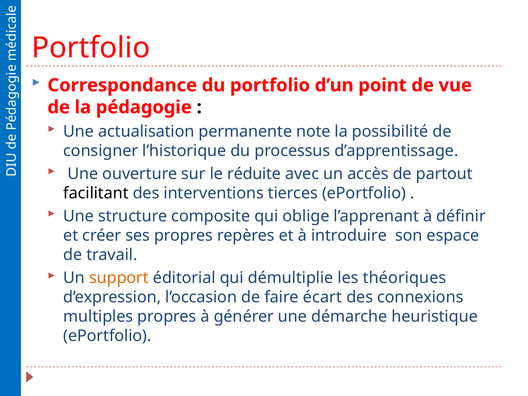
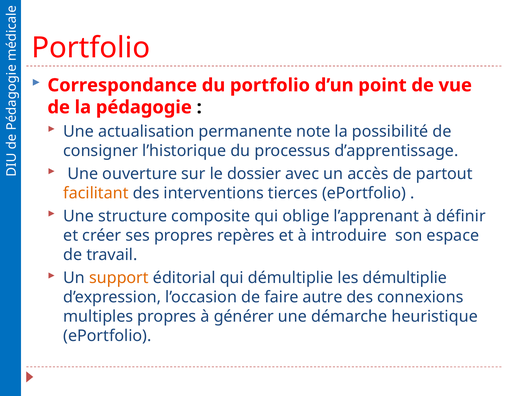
réduite: réduite -> dossier (254, 174)
facilitant colour: black -> orange (96, 193)
les théoriques: théoriques -> démultiplie (405, 278)
écart: écart -> autre (323, 297)
